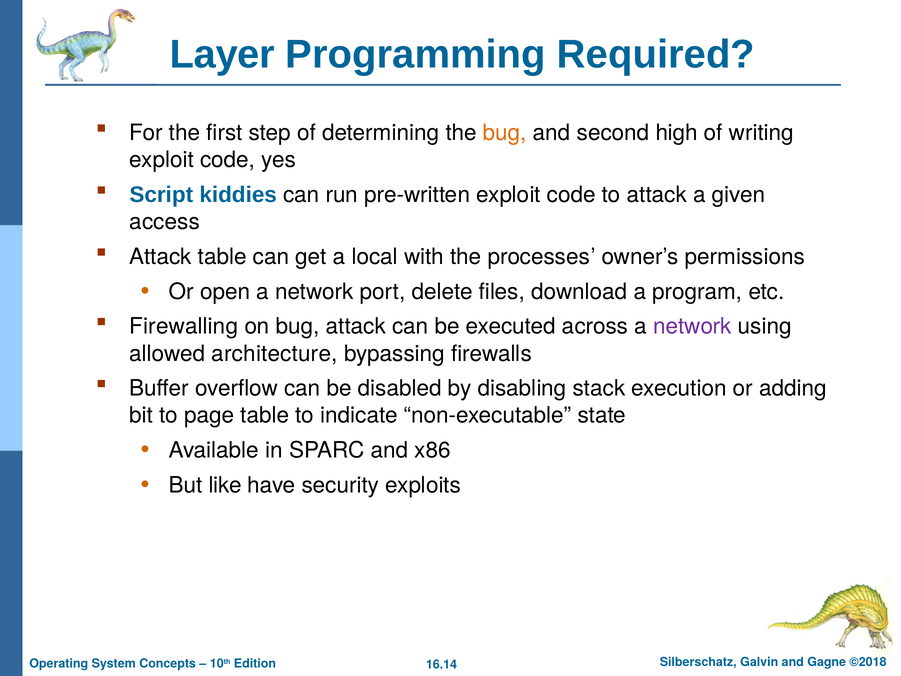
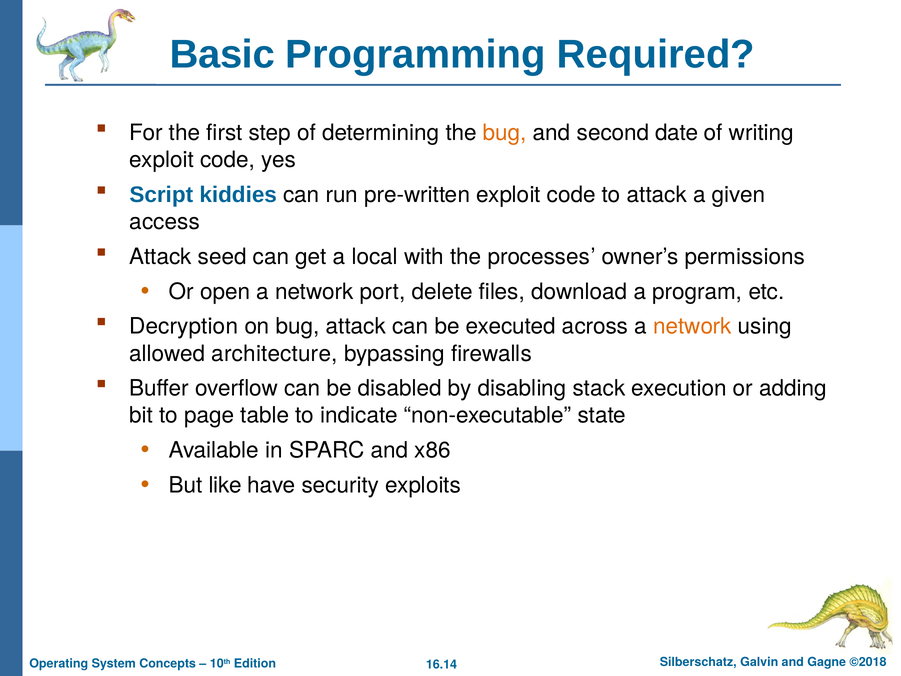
Layer: Layer -> Basic (222, 55)
high: high -> date (677, 133)
Attack table: table -> seed (222, 257)
Firewalling: Firewalling -> Decryption (184, 326)
network colour: purple -> orange (692, 326)
